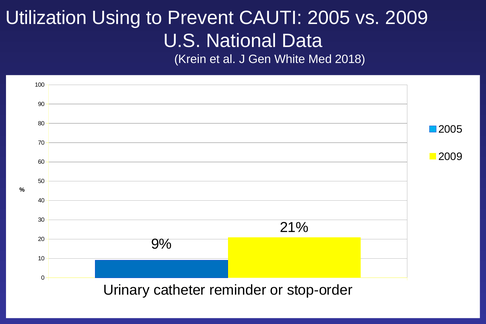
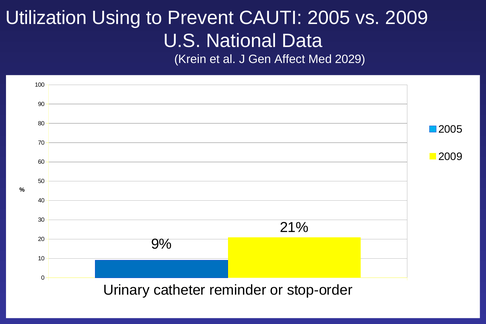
White: White -> Affect (290, 59)
2018: 2018 -> 2029 (350, 59)
